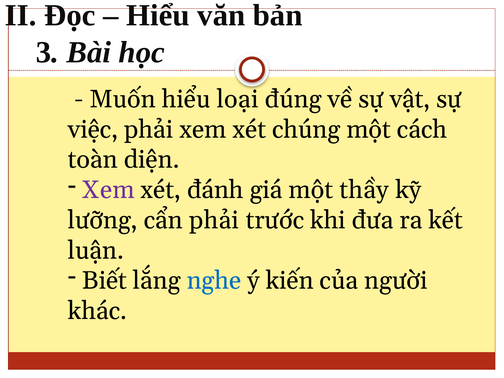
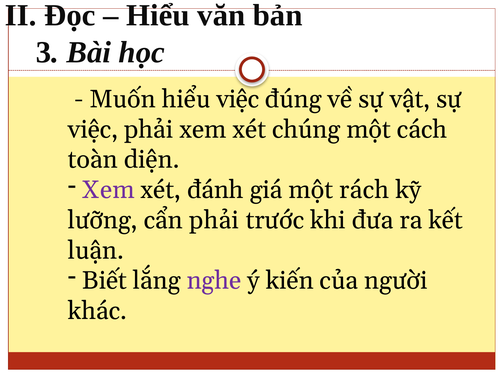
hiểu loại: loại -> việc (238, 99)
thầy: thầy -> rách (364, 190)
nghe colour: blue -> purple (214, 281)
